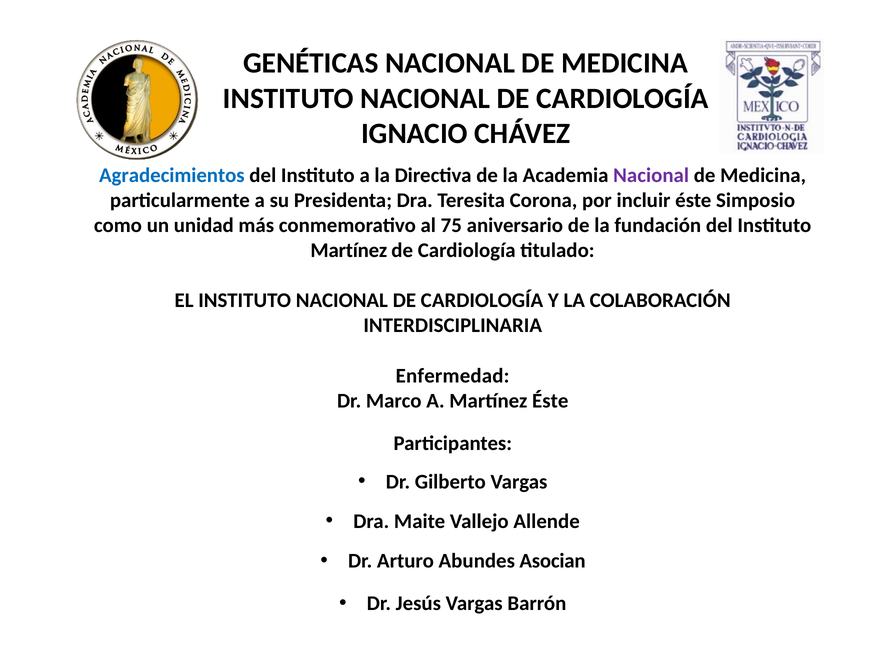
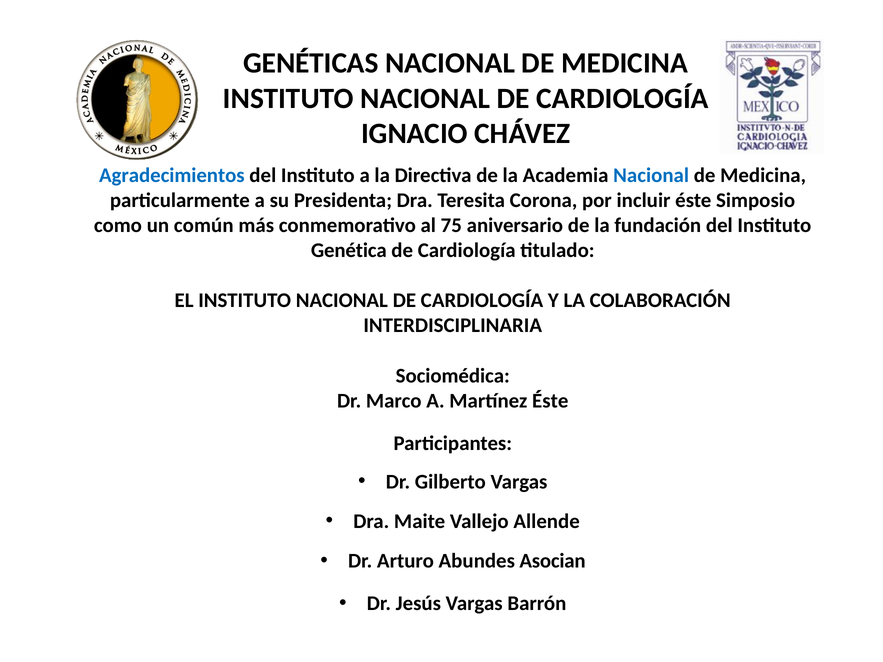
Nacional colour: purple -> blue (651, 176)
unidad: unidad -> común (204, 226)
Martínez: Martínez -> Genética (349, 251)
Enfermedad: Enfermedad -> Sociomédica (453, 376)
